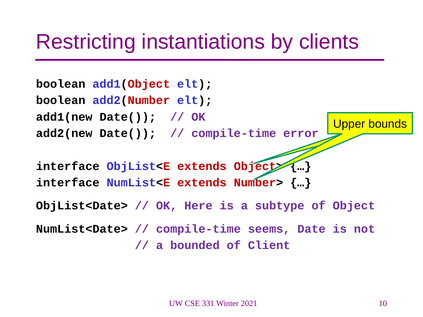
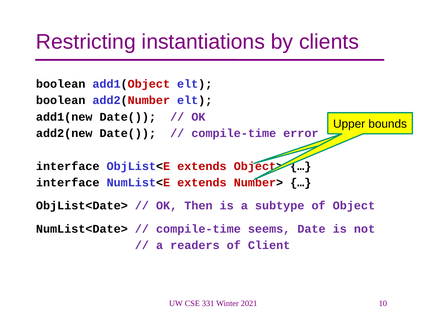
Here: Here -> Then (198, 206)
bounded: bounded -> readers (195, 245)
